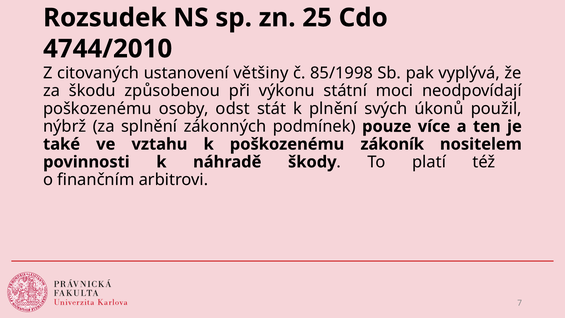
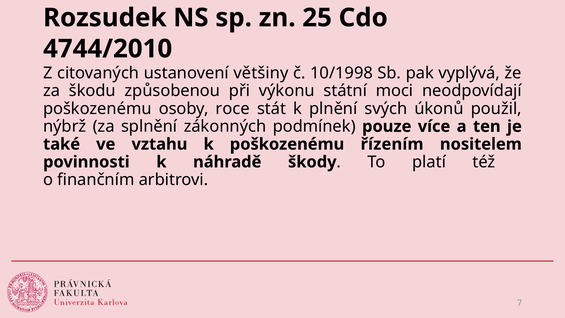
85/1998: 85/1998 -> 10/1998 (342, 73)
odst: odst -> roce (233, 109)
zákoník: zákoník -> řízením (392, 144)
